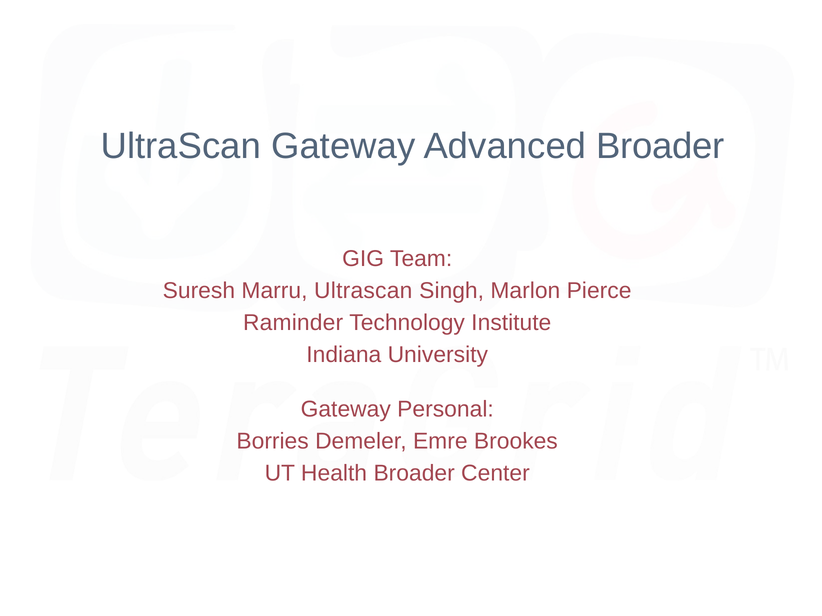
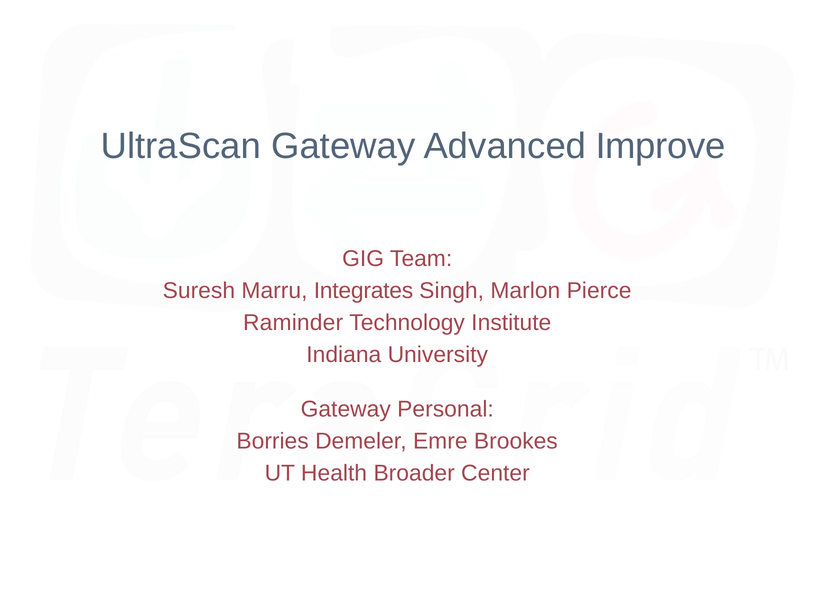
Advanced Broader: Broader -> Improve (660, 146)
Marru Ultrascan: Ultrascan -> Integrates (363, 291)
